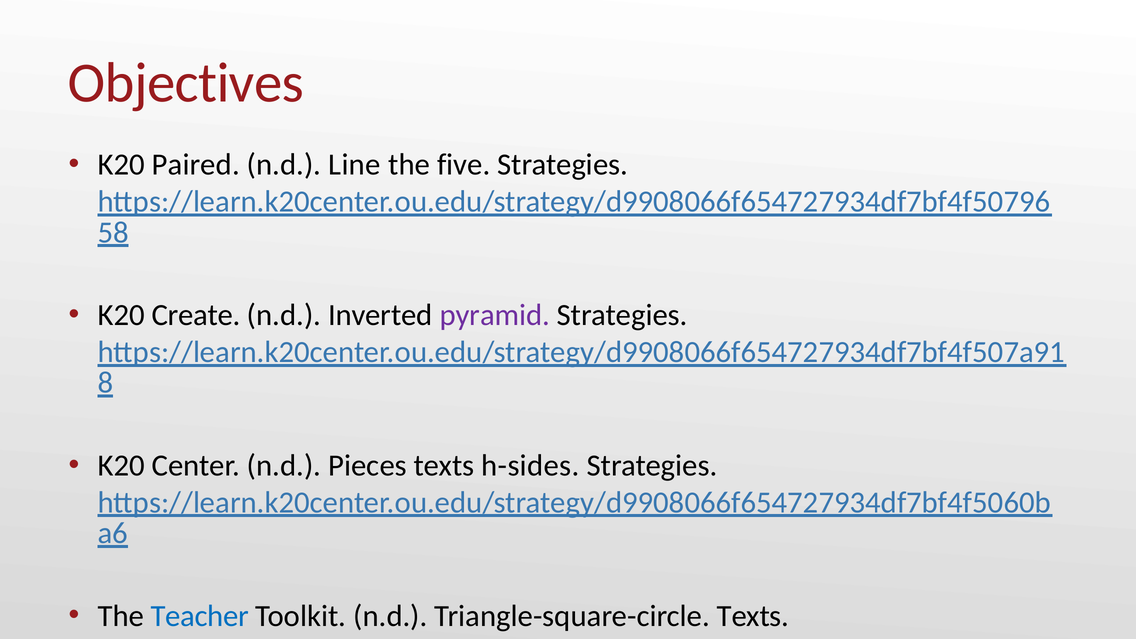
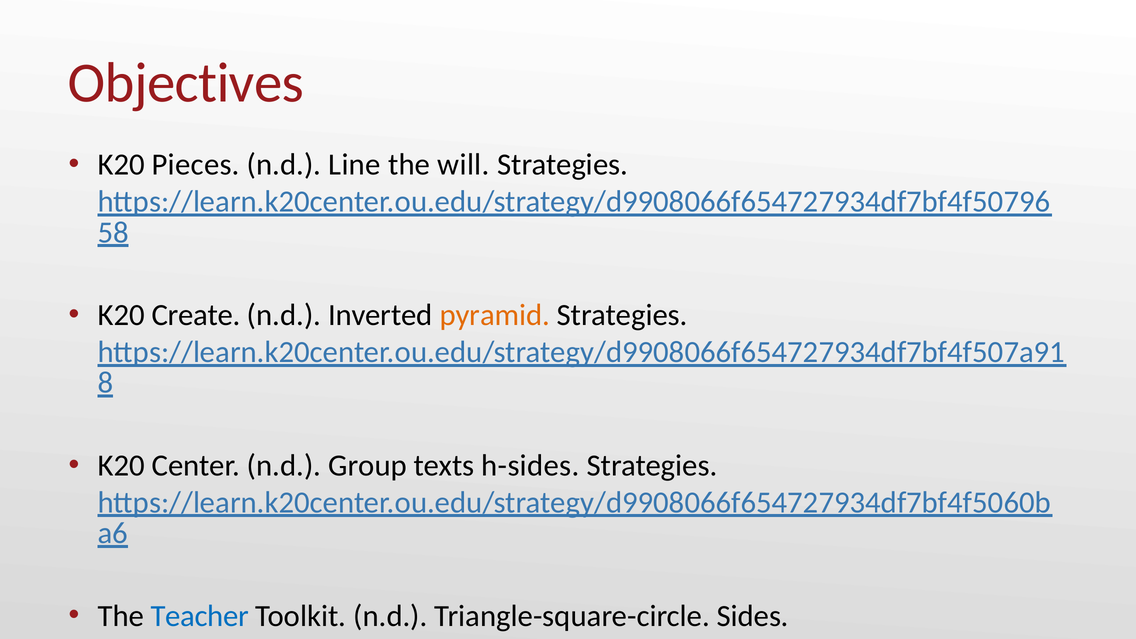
Paired: Paired -> Pieces (196, 165)
five: five -> will (464, 165)
pyramid colour: purple -> orange (495, 315)
Pieces: Pieces -> Group (368, 466)
Triangle-square-circle Texts: Texts -> Sides (753, 616)
